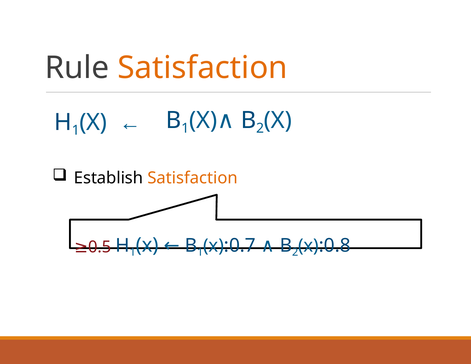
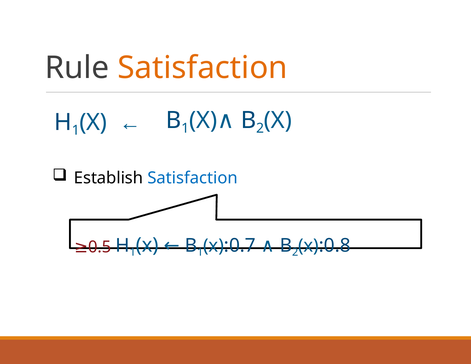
Satisfaction colour: orange -> blue (193, 178)
